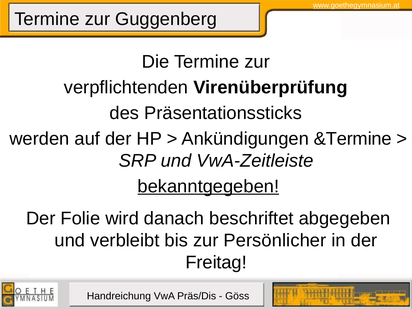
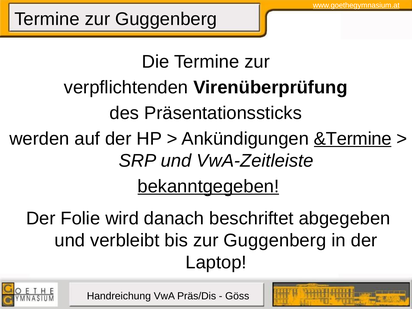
&Termine underline: none -> present (353, 139)
bis zur Persönlicher: Persönlicher -> Guggenberg (275, 240)
Freitag: Freitag -> Laptop (216, 262)
